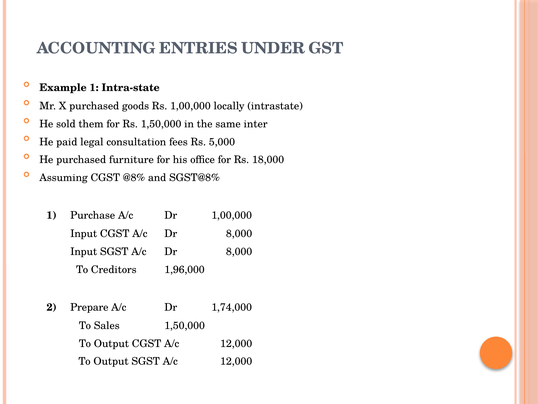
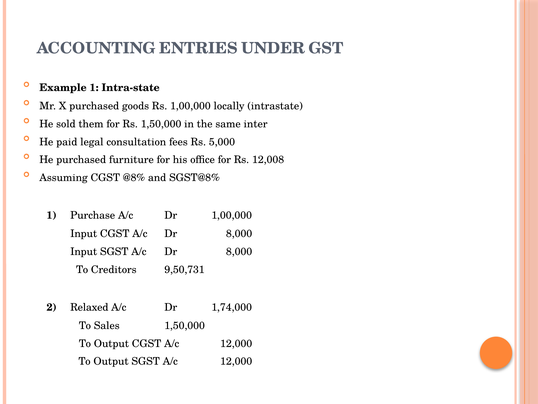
18,000: 18,000 -> 12,008 (268, 160)
1,96,000: 1,96,000 -> 9,50,731 (184, 269)
Prepare: Prepare -> Relaxed (89, 307)
